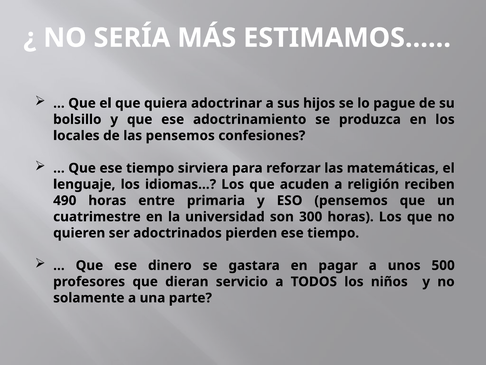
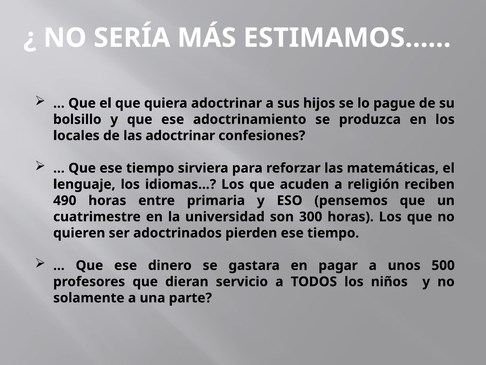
las pensemos: pensemos -> adoctrinar (180, 135)
